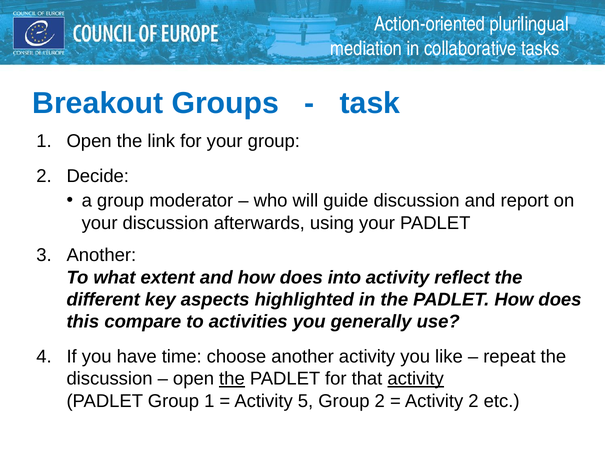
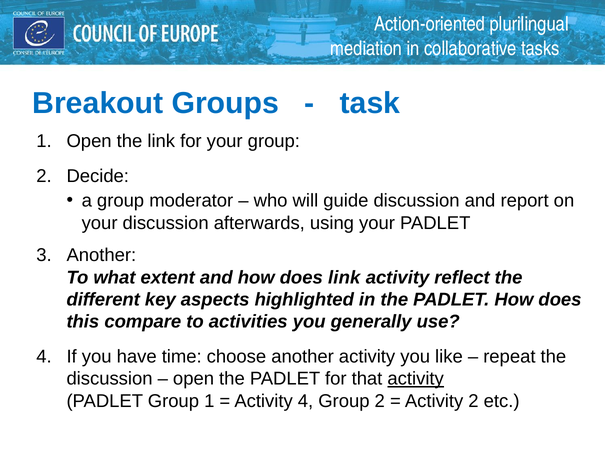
does into: into -> link (344, 277)
the underline: present -> none (232, 379)
Activity 5: 5 -> 4 (305, 401)
